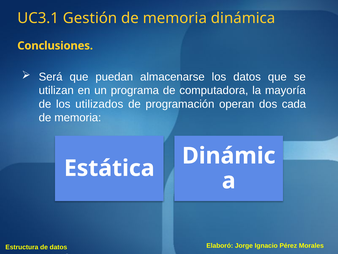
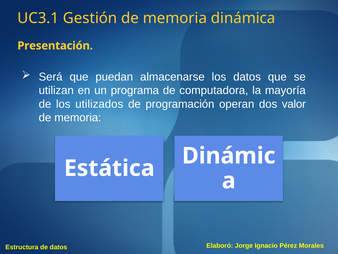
Conclusiones: Conclusiones -> Presentación (55, 46)
cada: cada -> valor (294, 104)
